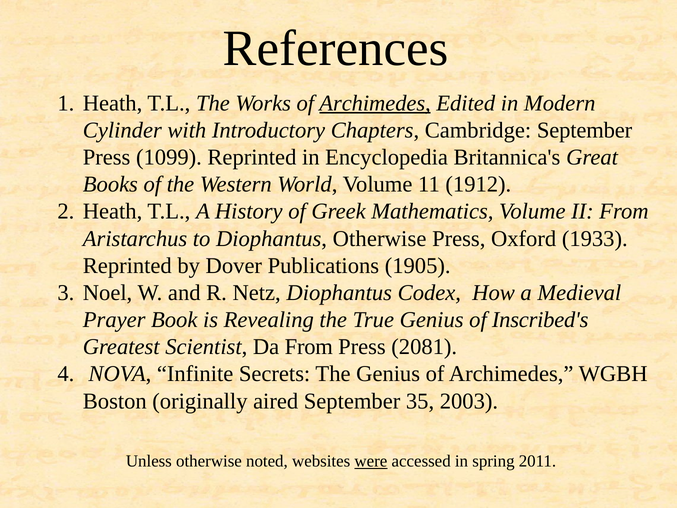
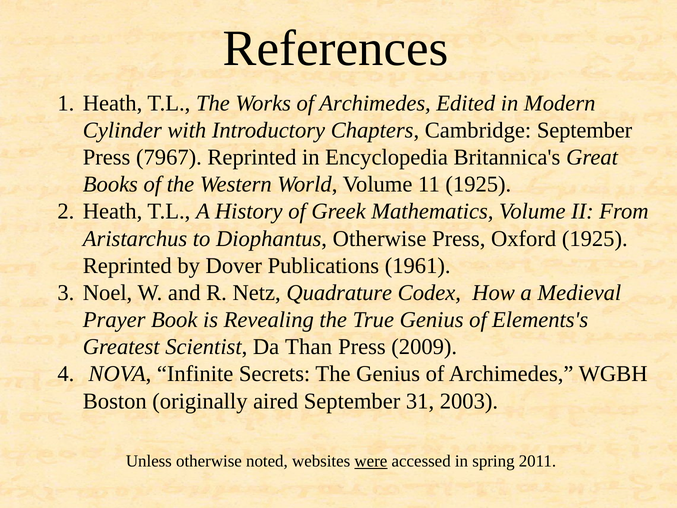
Archimedes underline: present -> none (375, 103)
1099: 1099 -> 7967 (169, 157)
11 1912: 1912 -> 1925 (478, 184)
Oxford 1933: 1933 -> 1925 (595, 238)
1905: 1905 -> 1961 (418, 266)
Netz Diophantus: Diophantus -> Quadrature (339, 293)
Inscribed's: Inscribed's -> Elements's (540, 320)
Da From: From -> Than (309, 347)
2081: 2081 -> 2009 (424, 347)
35: 35 -> 31 (420, 401)
